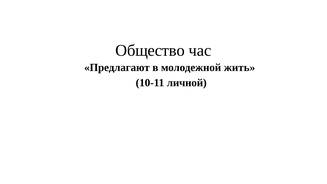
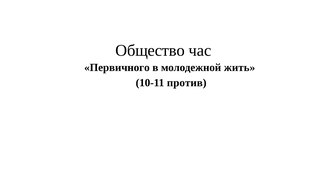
Предлагают: Предлагают -> Первичного (117, 68)
личной: личной -> против (187, 83)
